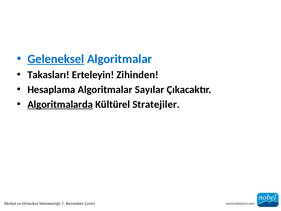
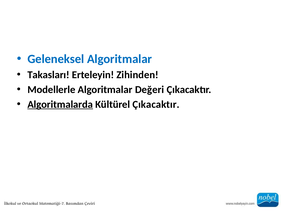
Geleneksel underline: present -> none (56, 59)
Hesaplama: Hesaplama -> Modellerle (51, 90)
Sayılar: Sayılar -> Değeri (150, 90)
Kültürel Stratejiler: Stratejiler -> Çıkacaktır (156, 104)
